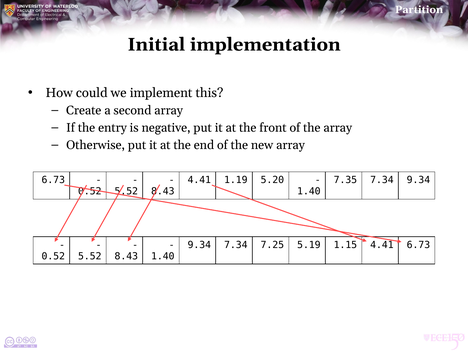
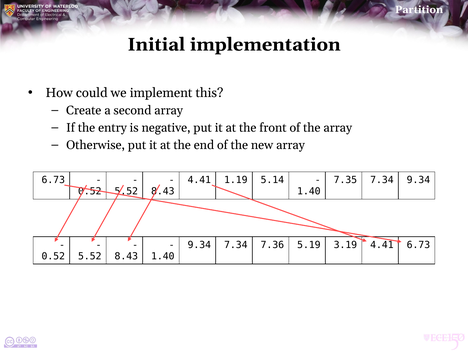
5.20: 5.20 -> 5.14 (272, 180)
7.25: 7.25 -> 7.36 (272, 245)
1.15: 1.15 -> 3.19 (345, 245)
